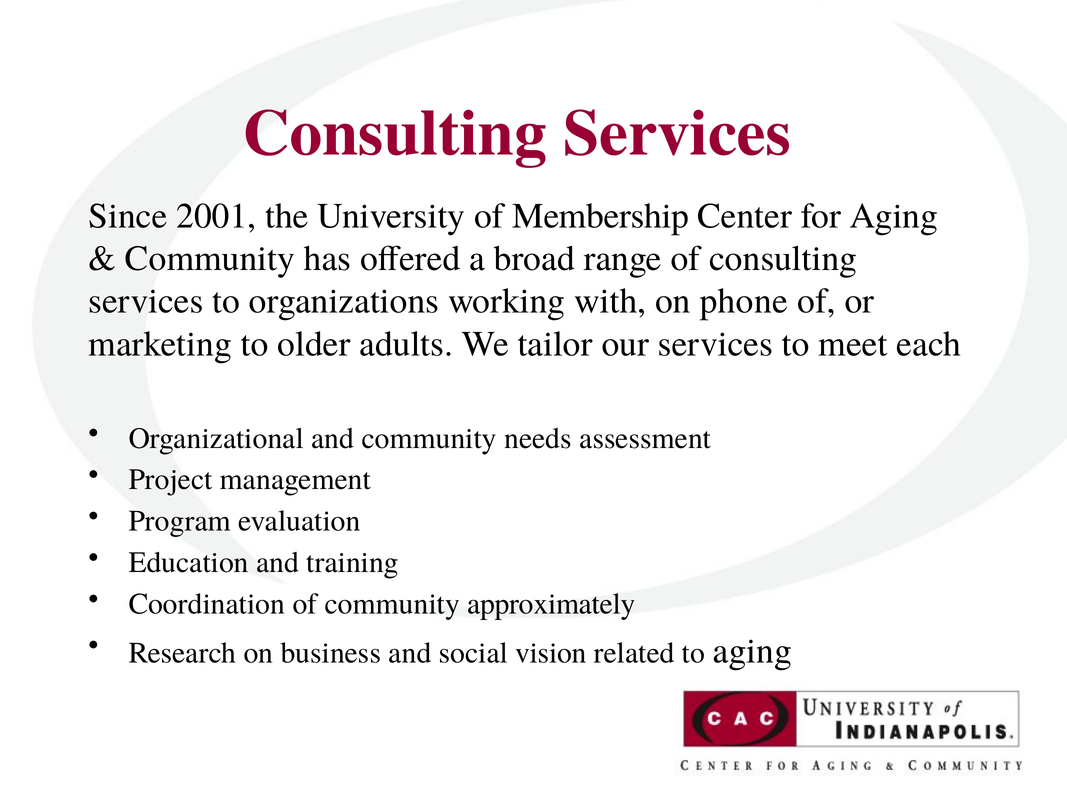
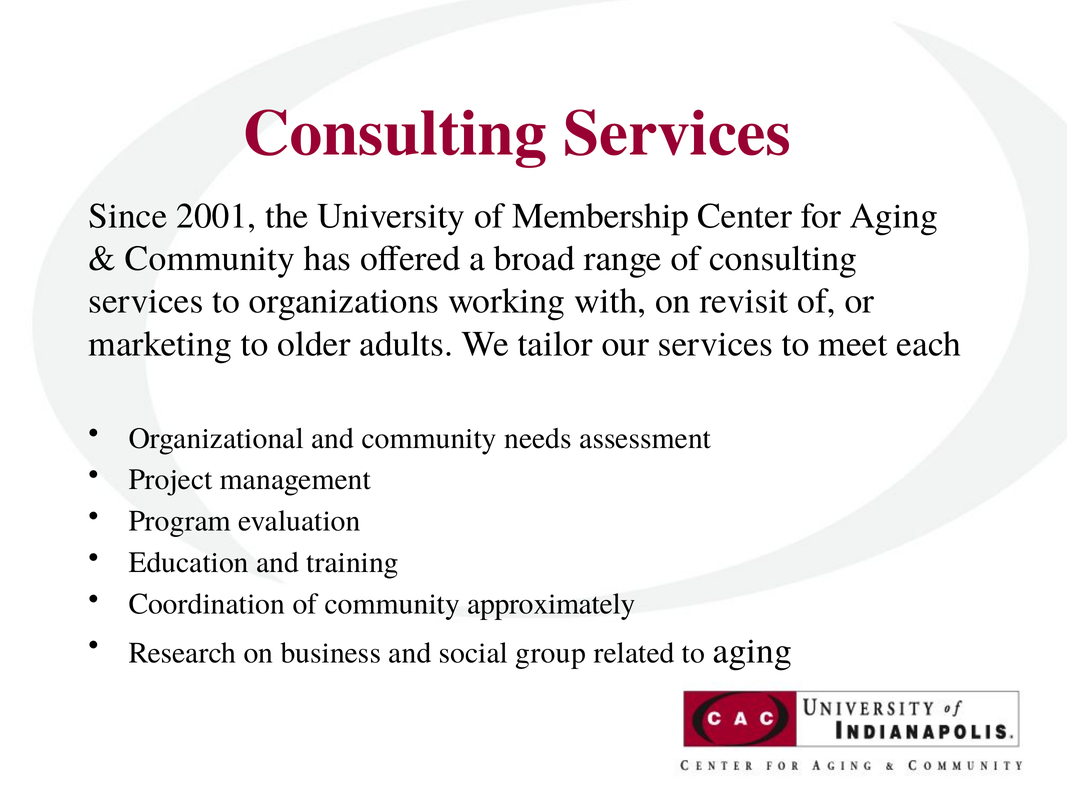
phone: phone -> revisit (744, 301)
vision: vision -> group (551, 653)
